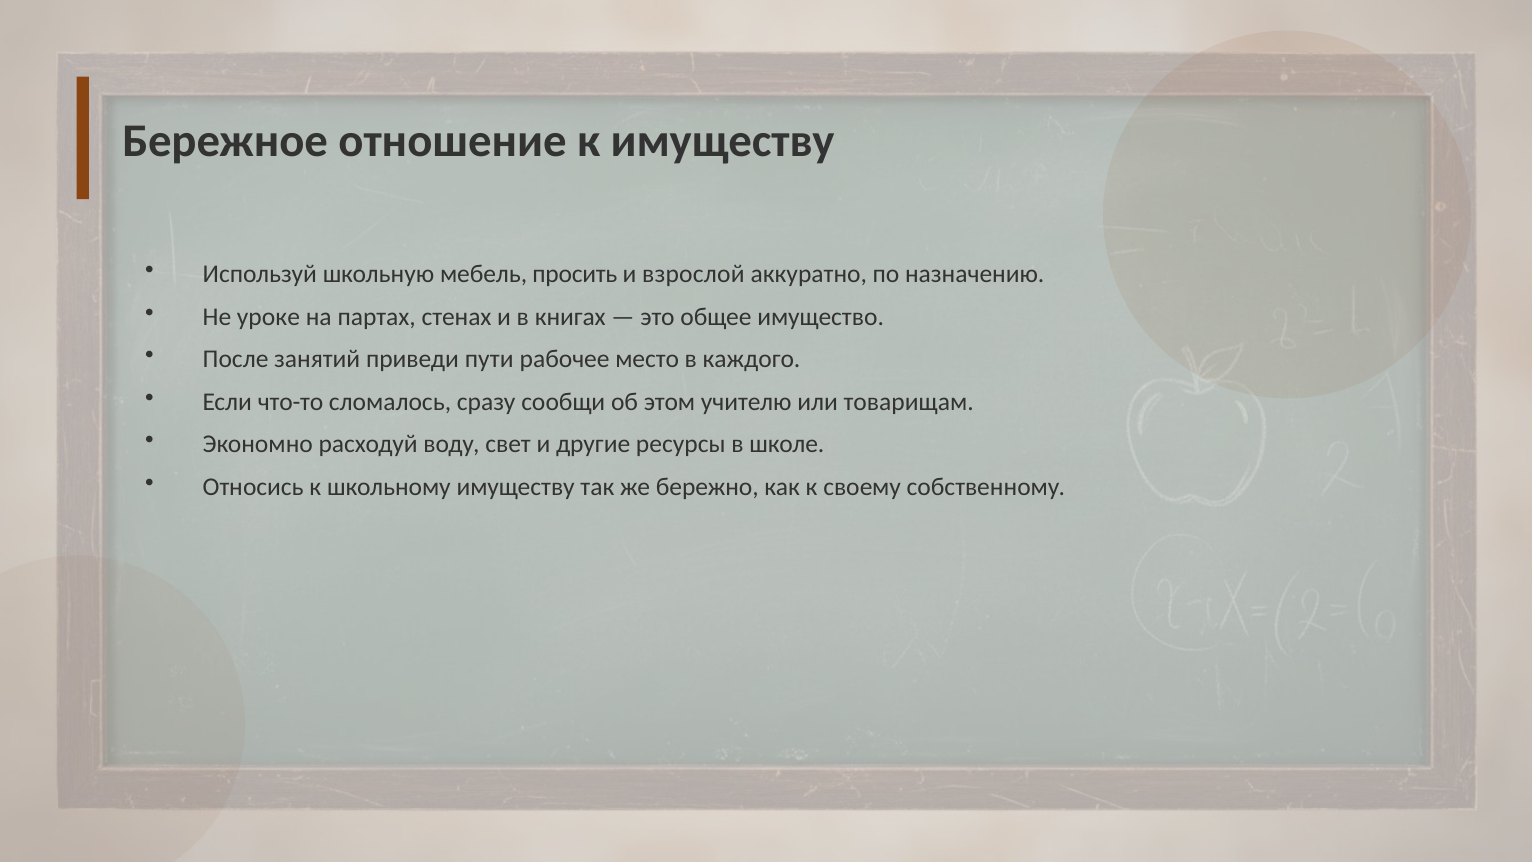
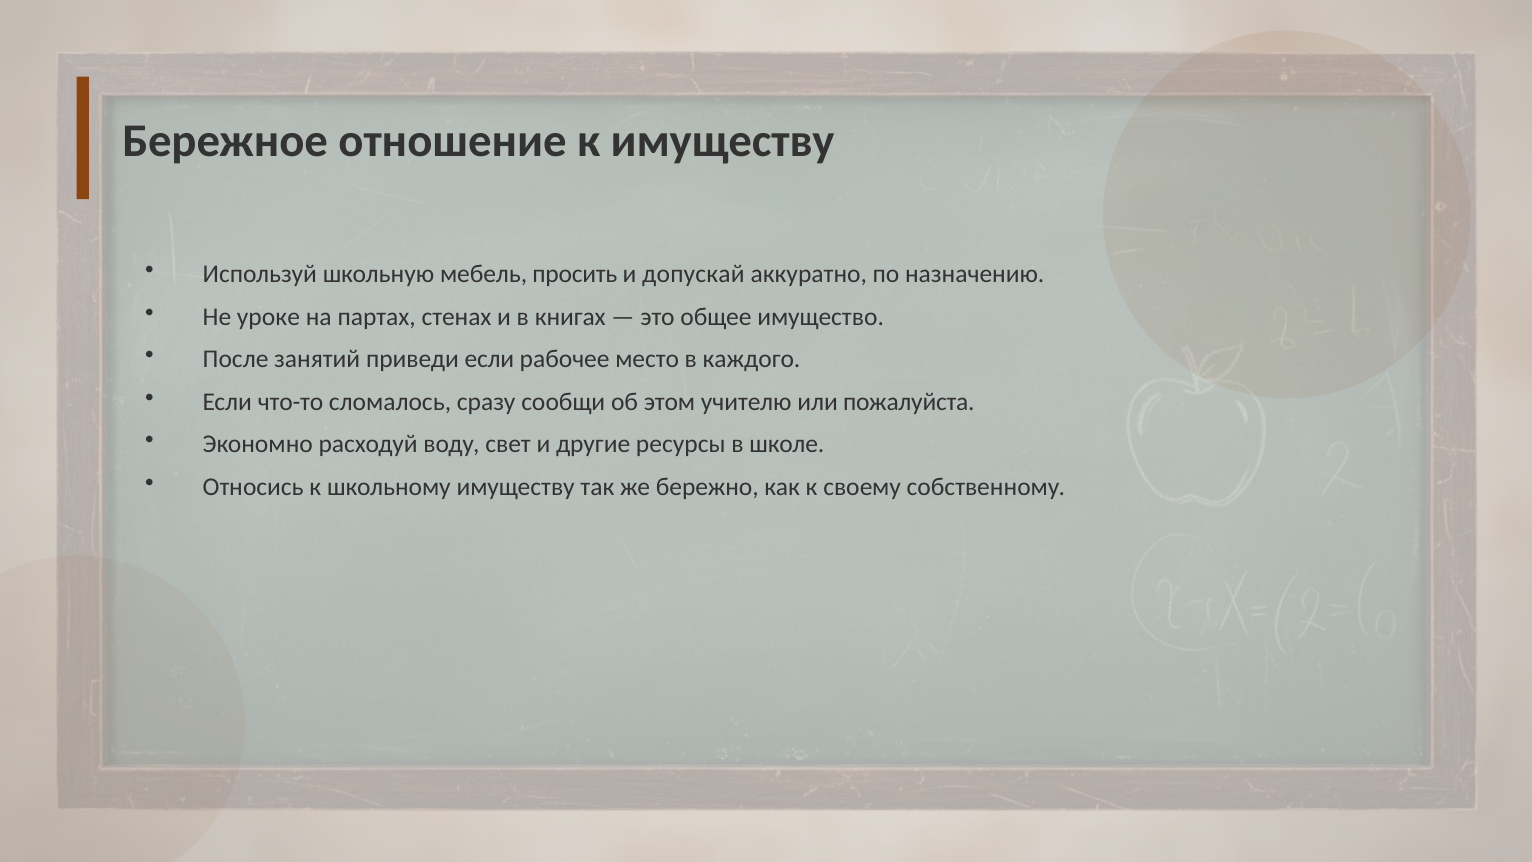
взрослой: взрослой -> допускай (693, 274)
приведи пути: пути -> если (489, 359)
товарищам: товарищам -> пожалуйста (909, 402)
